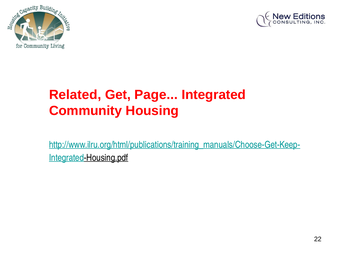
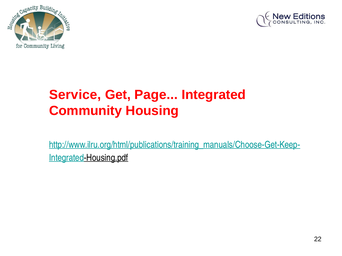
Related: Related -> Service (75, 95)
